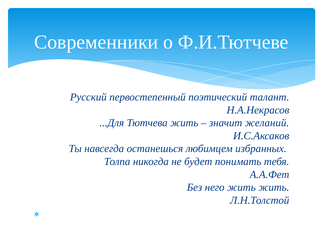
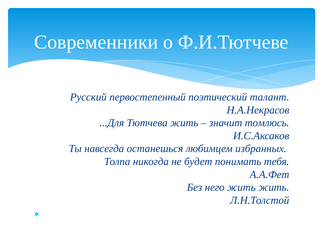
желаний: желаний -> томлюсь (267, 123)
